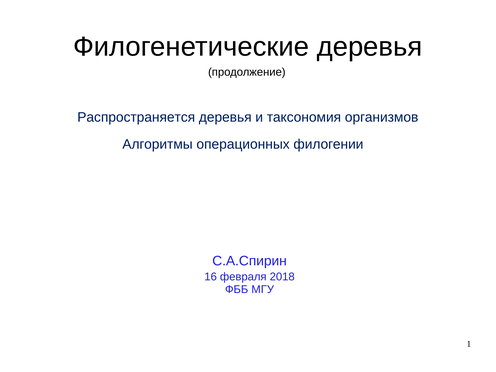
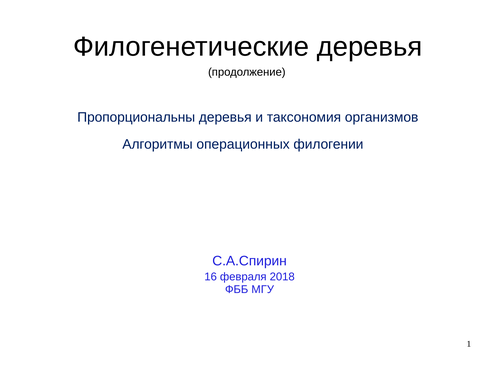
Распространяется: Распространяется -> Пропорциональны (136, 117)
